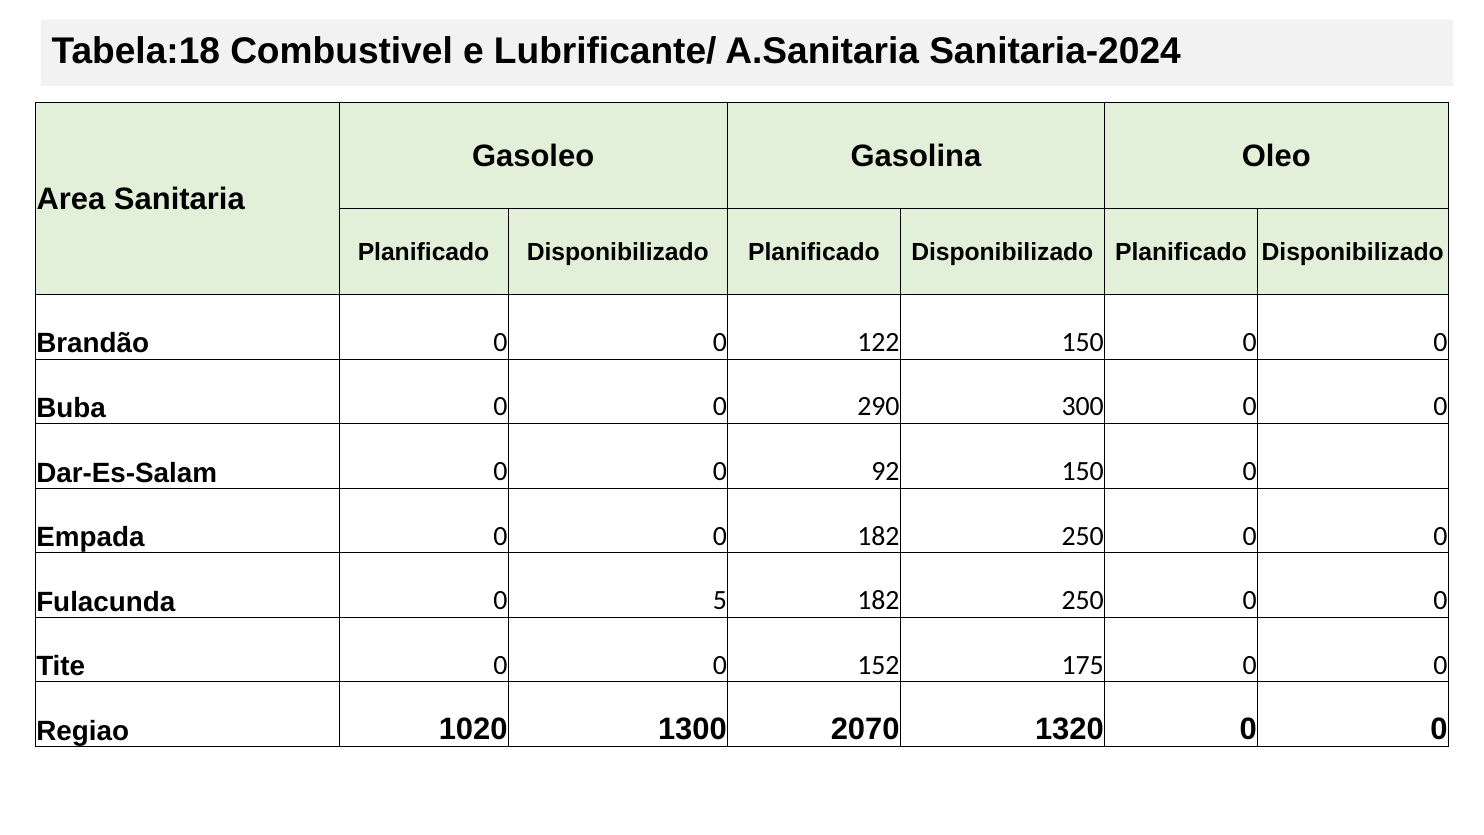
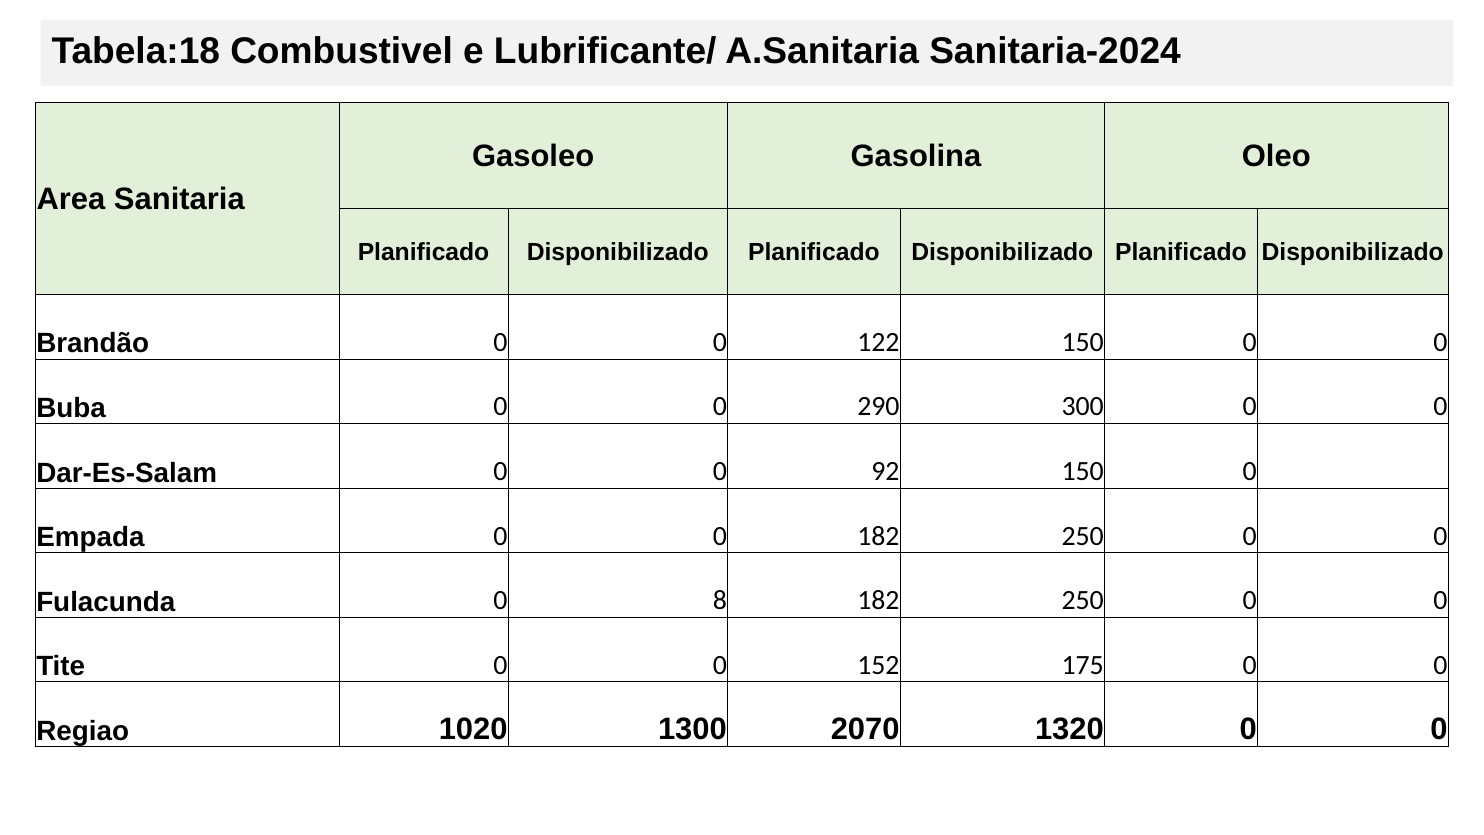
5: 5 -> 8 (720, 600)
